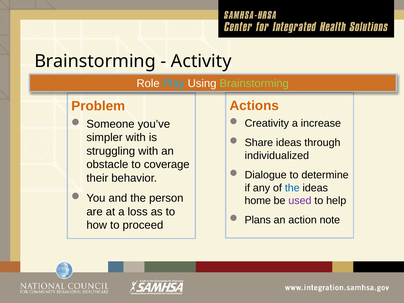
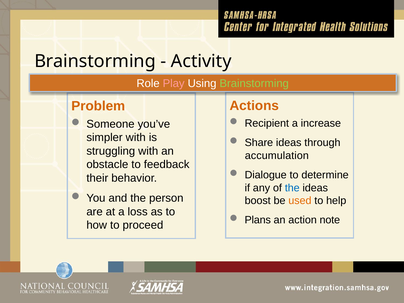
Play colour: light blue -> pink (174, 84)
Creativity: Creativity -> Recipient (267, 123)
individualized: individualized -> accumulation (277, 156)
coverage: coverage -> feedback (167, 165)
home: home -> boost (258, 201)
used colour: purple -> orange (300, 201)
